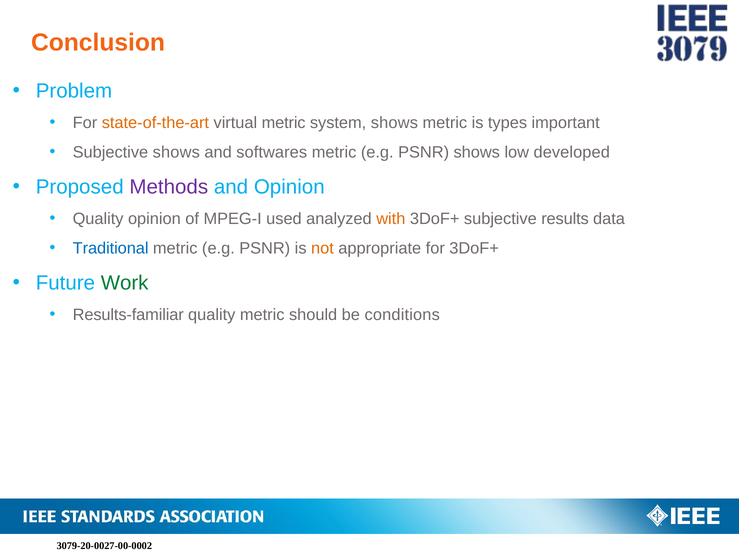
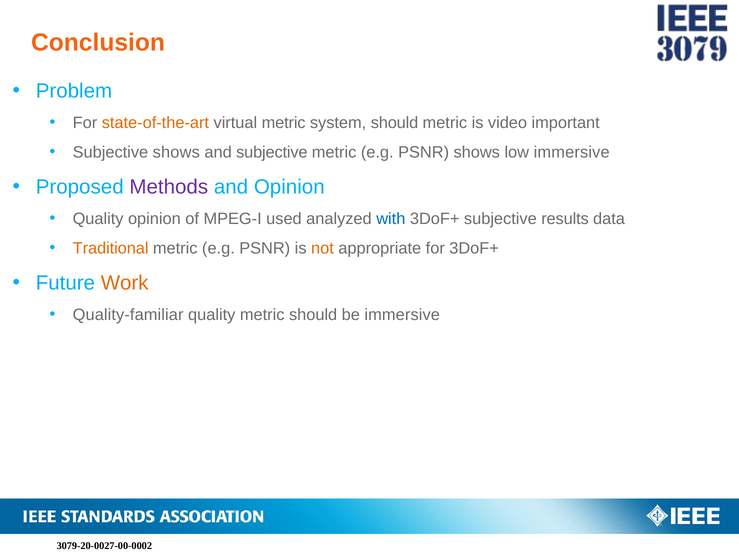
system shows: shows -> should (395, 123)
types: types -> video (508, 123)
and softwares: softwares -> subjective (272, 152)
low developed: developed -> immersive (572, 152)
with colour: orange -> blue (391, 219)
Traditional colour: blue -> orange (111, 248)
Work colour: green -> orange (125, 283)
Results-familiar: Results-familiar -> Quality-familiar (128, 315)
be conditions: conditions -> immersive (402, 315)
